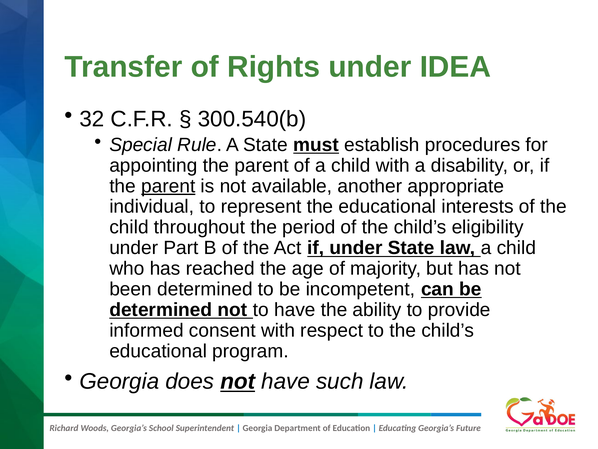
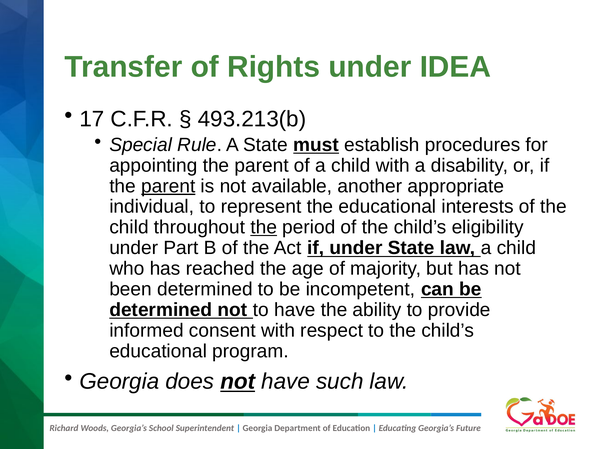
32: 32 -> 17 (92, 119)
300.540(b: 300.540(b -> 493.213(b (252, 119)
the underline: none -> present (264, 227)
